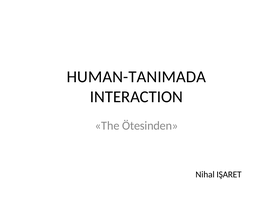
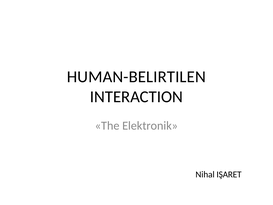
HUMAN-TANIMADA: HUMAN-TANIMADA -> HUMAN-BELIRTILEN (136, 77)
Ötesinden: Ötesinden -> Elektronik (150, 126)
